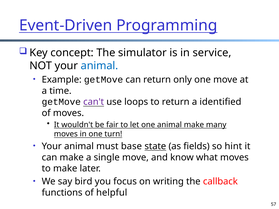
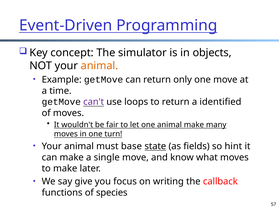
service: service -> objects (212, 53)
animal colour: blue -> orange (100, 66)
bird: bird -> give (84, 182)
helpful: helpful -> species (112, 193)
